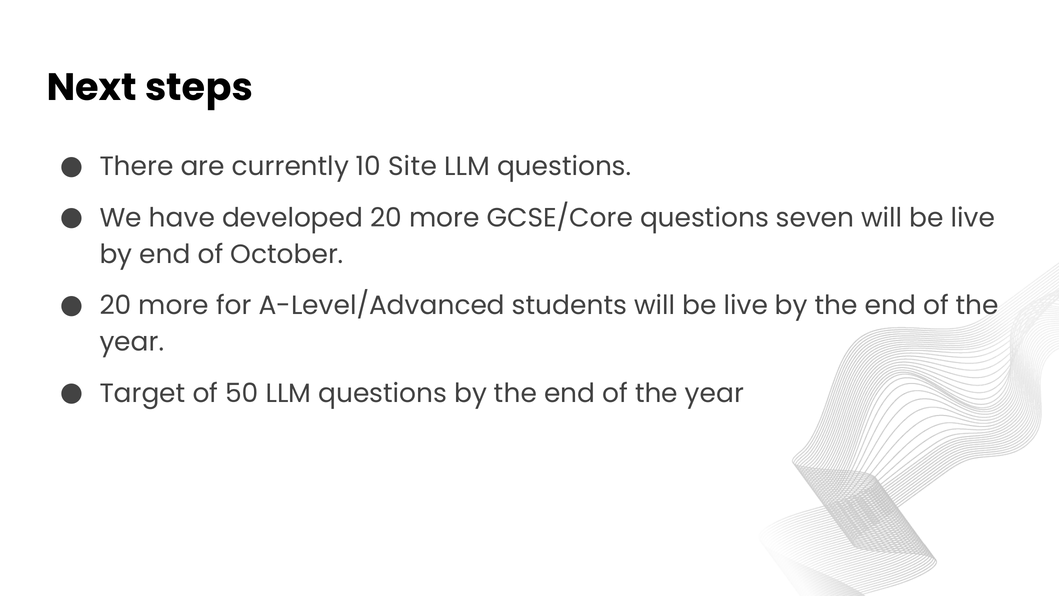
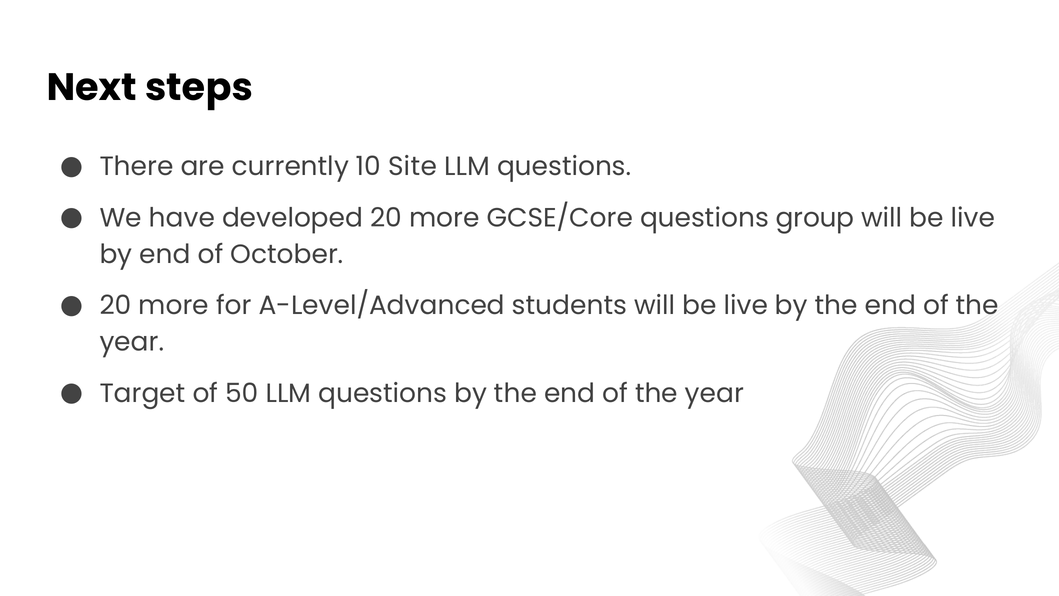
seven: seven -> group (815, 218)
